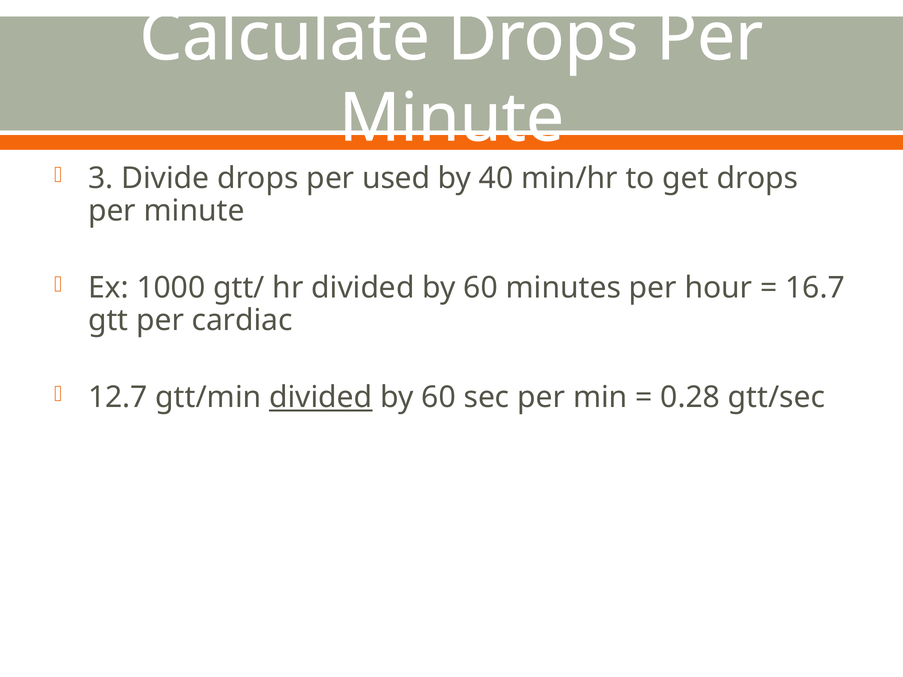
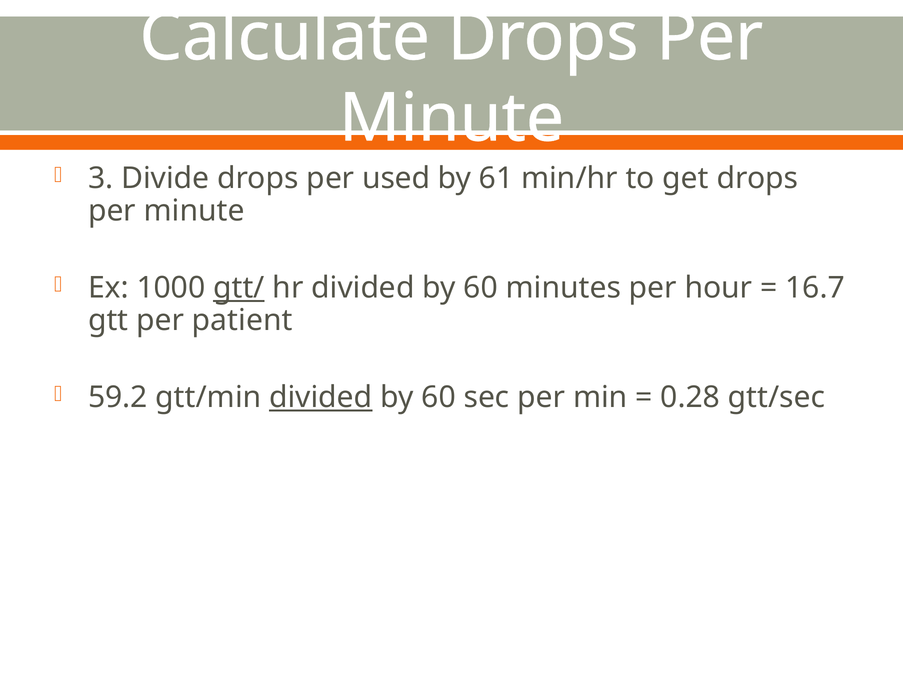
40: 40 -> 61 (496, 179)
gtt/ underline: none -> present (239, 288)
cardiac: cardiac -> patient (242, 321)
12.7: 12.7 -> 59.2 (118, 398)
